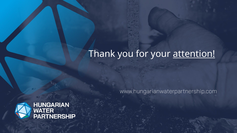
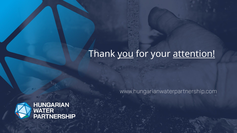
you underline: none -> present (126, 54)
